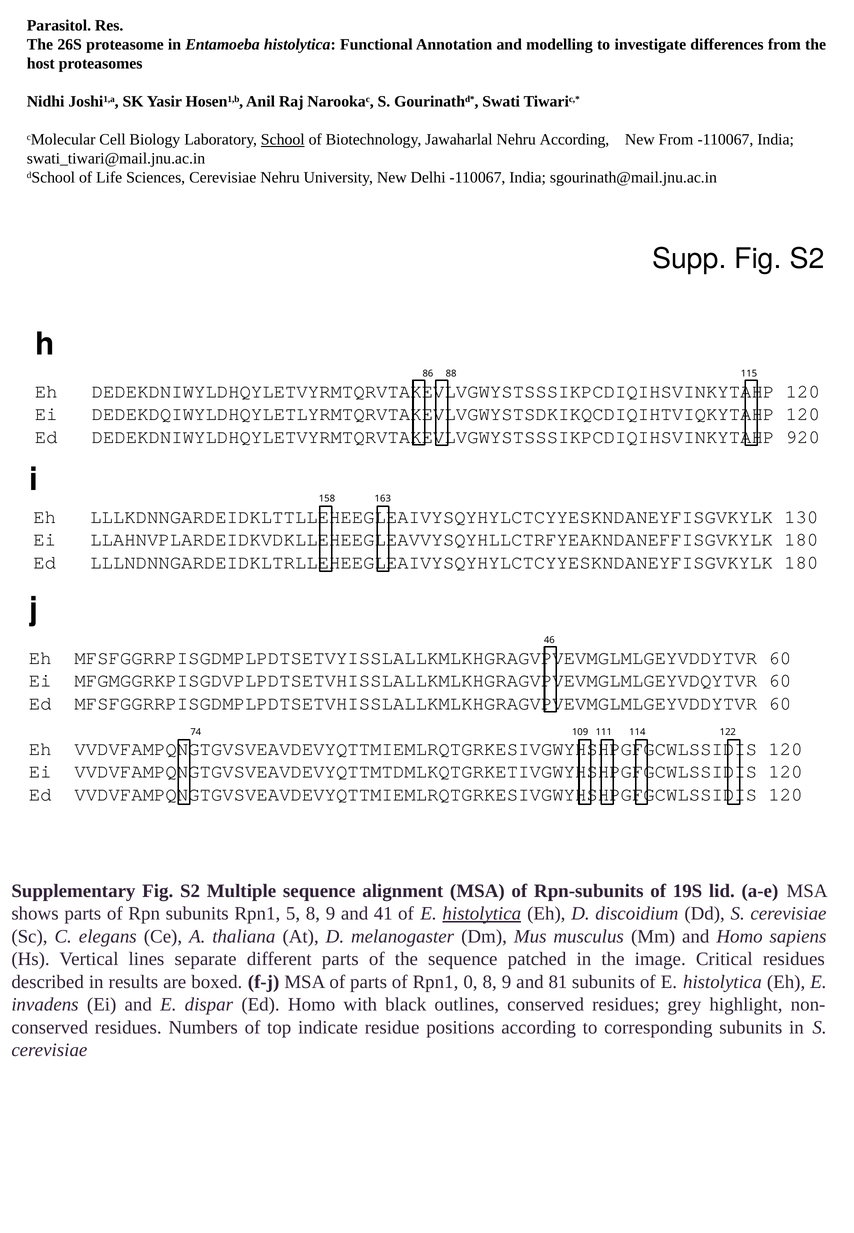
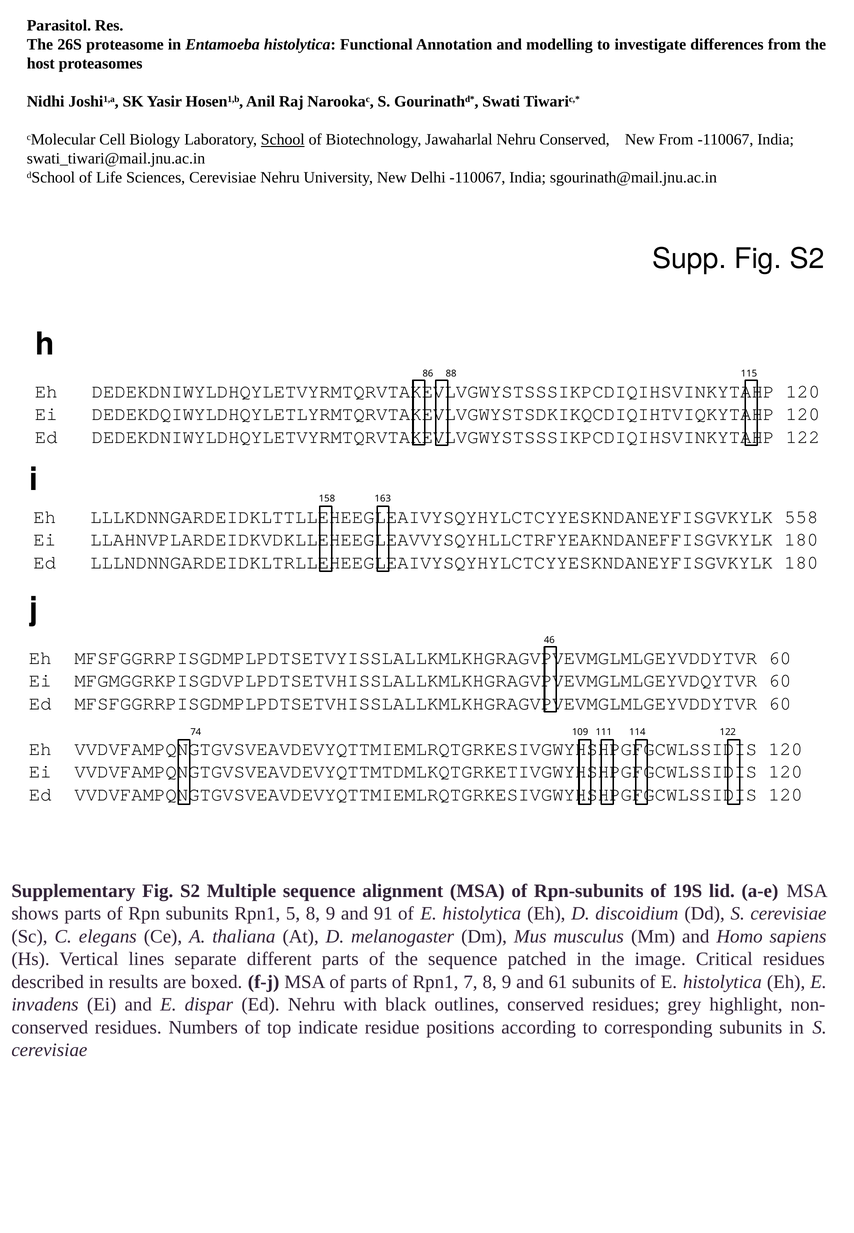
Nehru According: According -> Conserved (575, 140)
DEDEKDNIWYLDHQYLETVYRMTQRVTAKEVLVGWYSTSSSIKPCDIQIHSVINKYTAHP 920: 920 -> 122 (803, 437)
130: 130 -> 558 (801, 517)
41: 41 -> 91 (383, 914)
histolytica underline: present -> none (482, 914)
0: 0 -> 7 (470, 982)
81: 81 -> 61 (558, 982)
Ed Homo: Homo -> Nehru (312, 1005)
